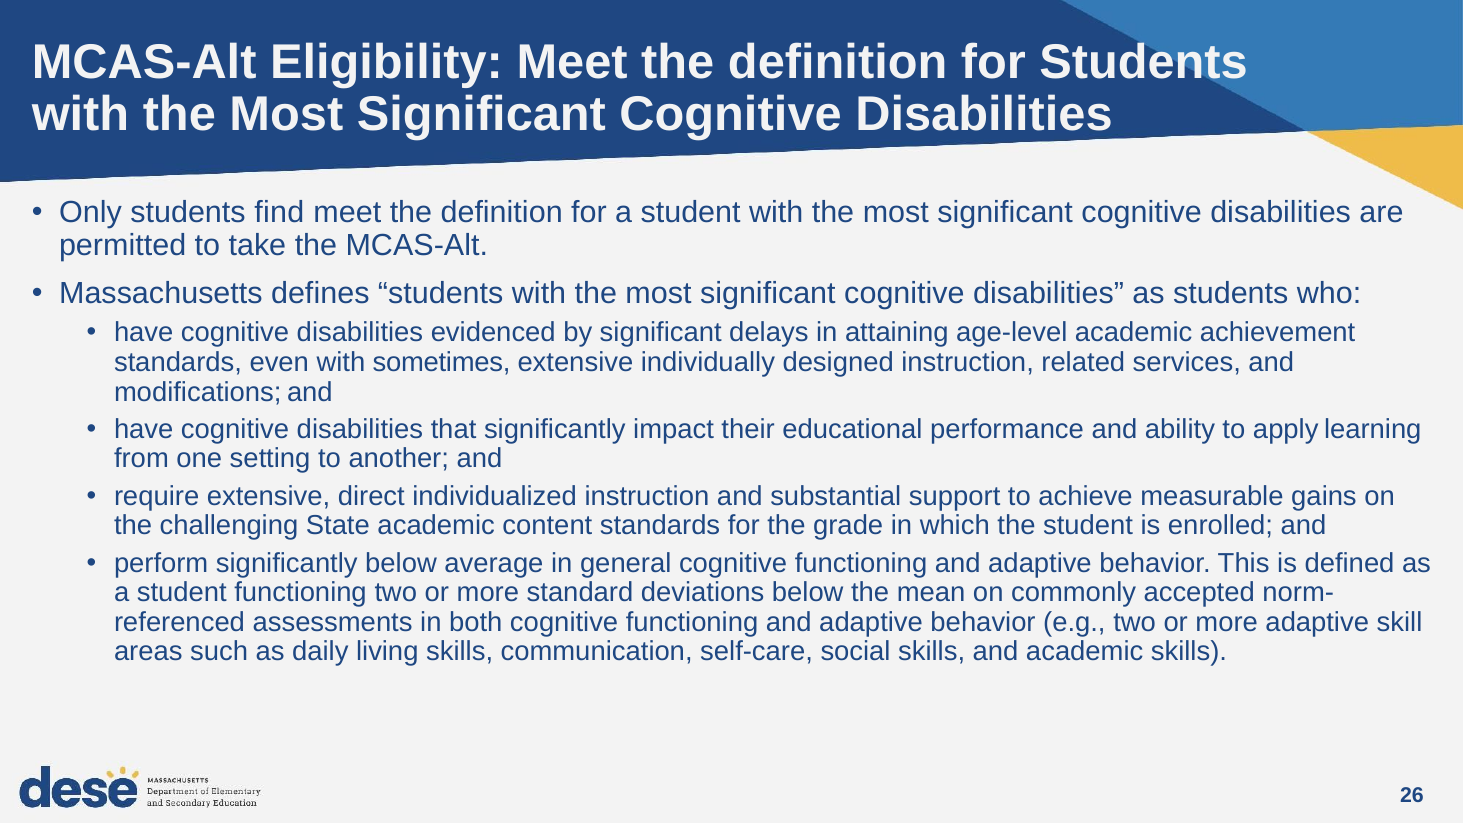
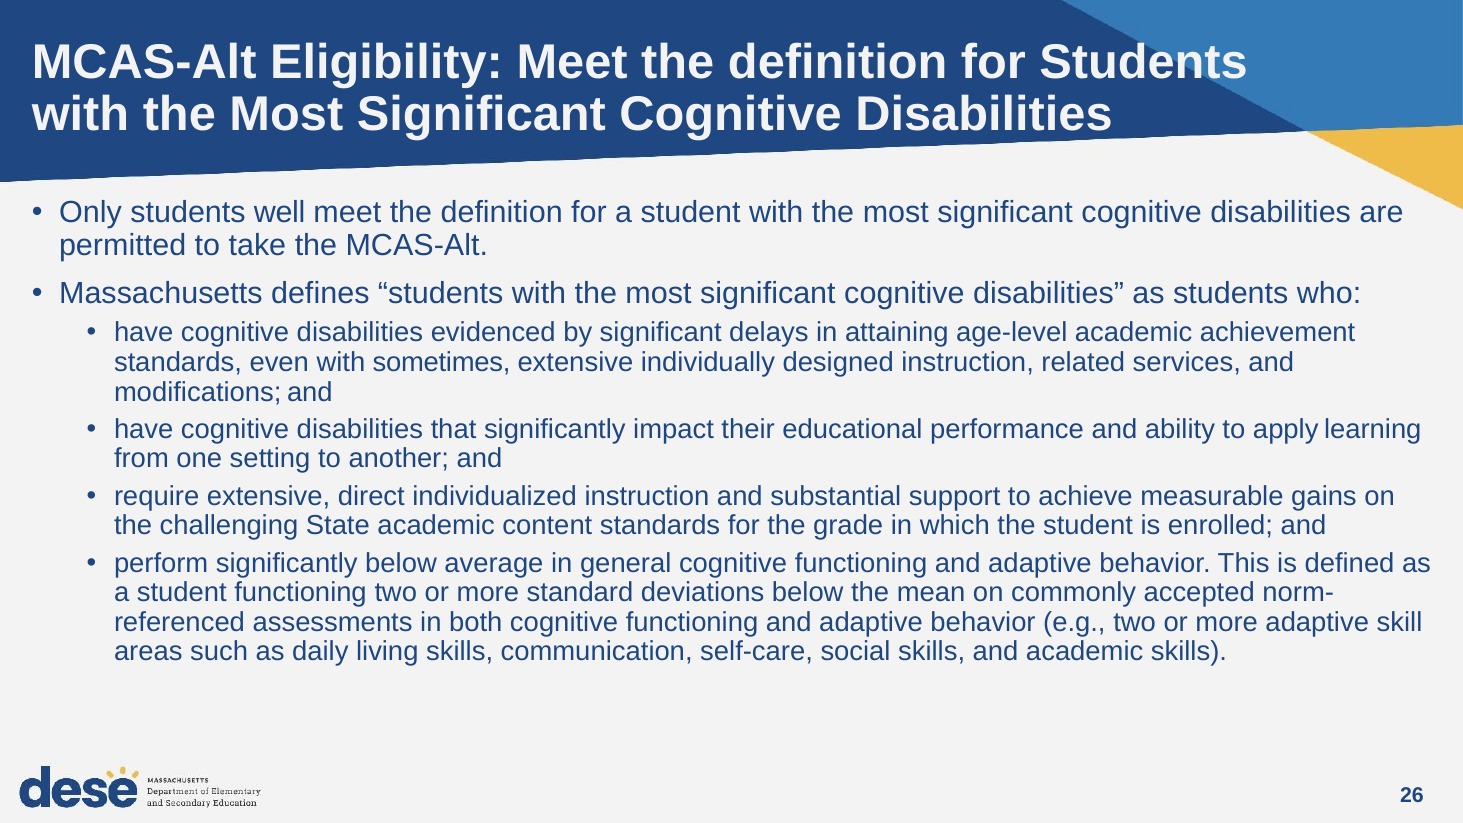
find: find -> well (280, 213)
